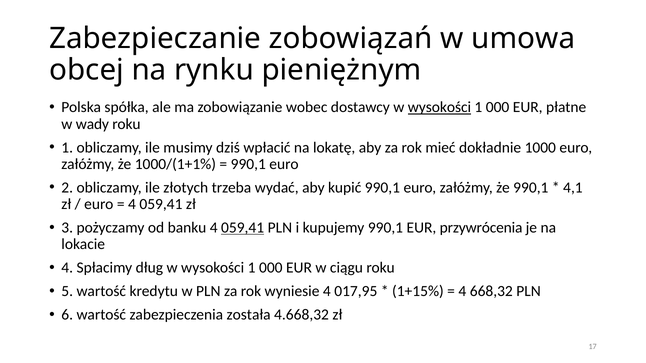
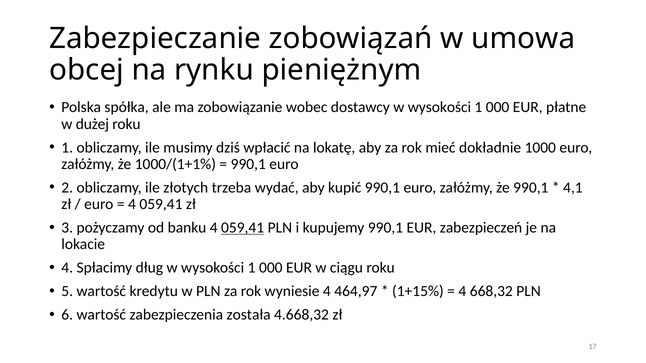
wysokości underline: present -> none (439, 107)
wady: wady -> dużej (92, 124)
przywrócenia: przywrócenia -> zabezpieczeń (481, 228)
017,95: 017,95 -> 464,97 (356, 291)
